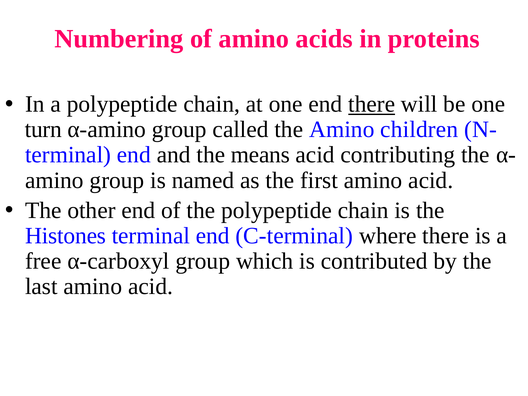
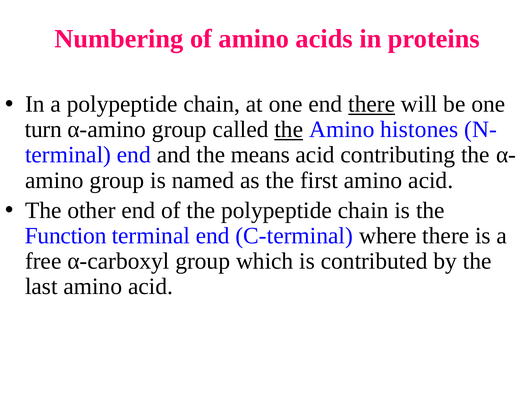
the underline: none -> present (289, 130)
children: children -> histones (419, 130)
Histones: Histones -> Function (66, 236)
